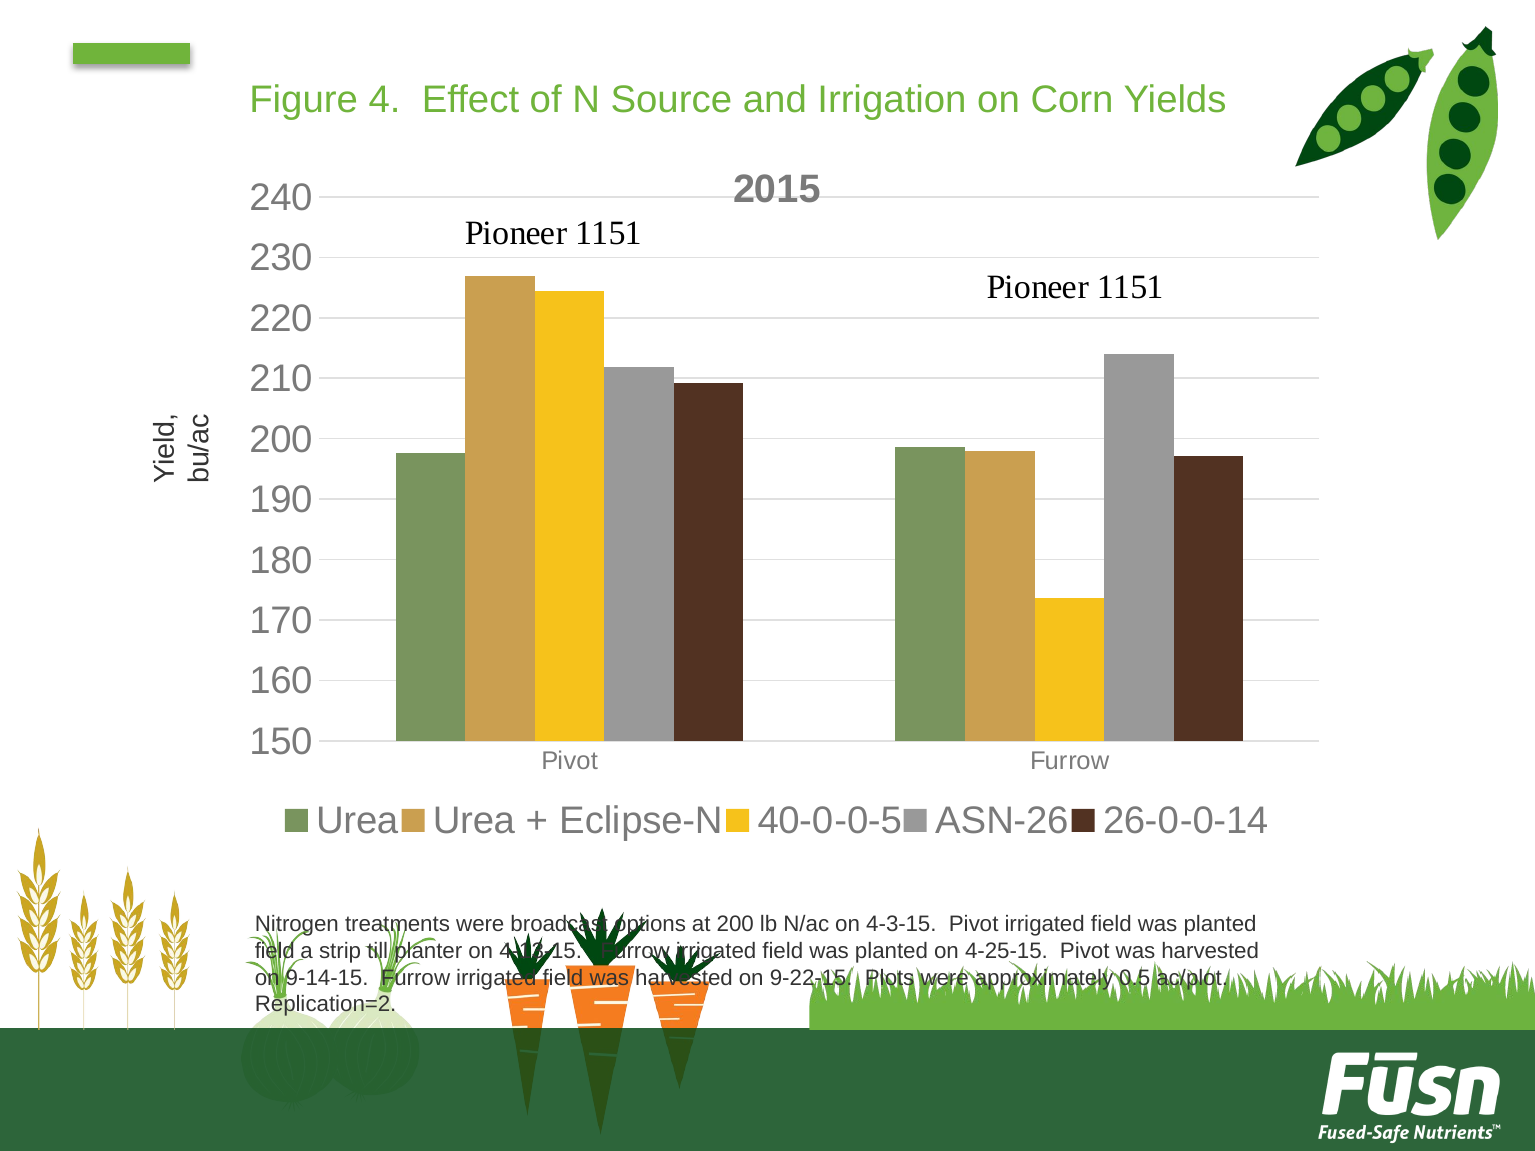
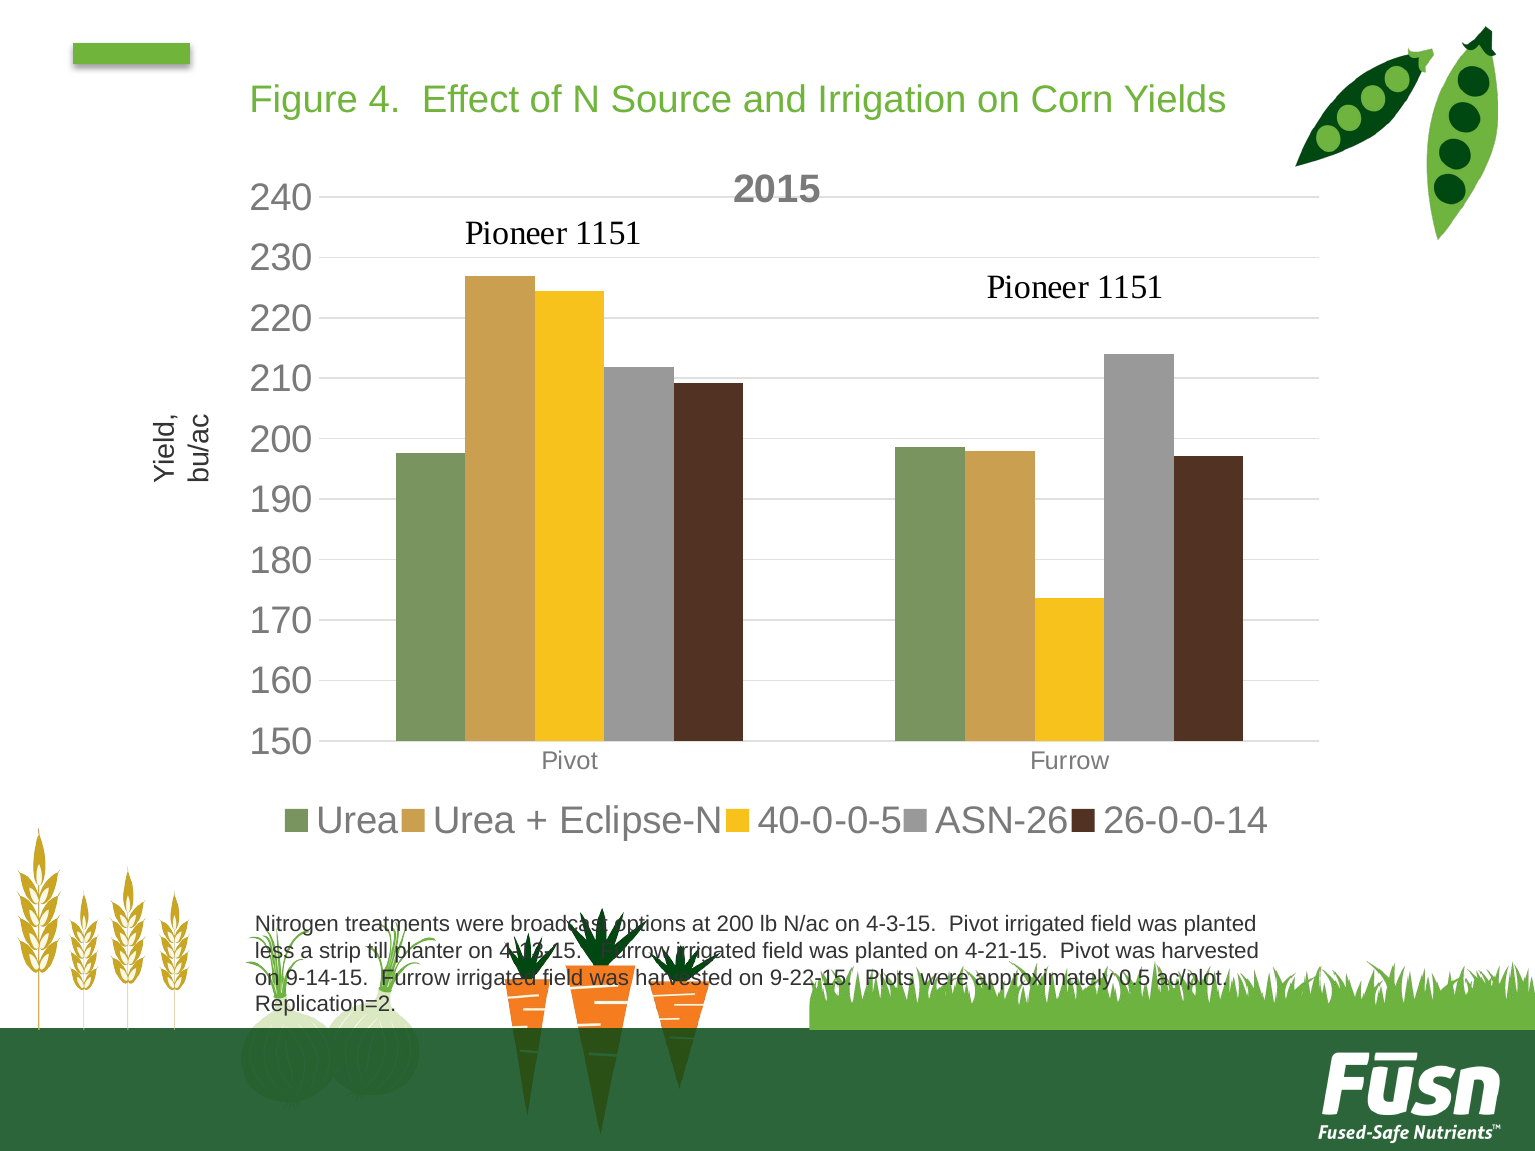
field: field -> less (275, 951)
4-25-15: 4-25-15 -> 4-21-15 (1006, 951)
